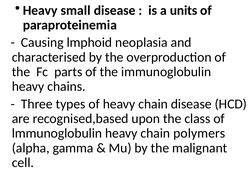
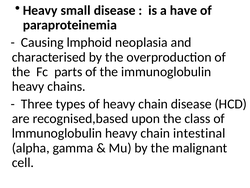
units: units -> have (183, 10)
polymers: polymers -> intestinal (199, 133)
